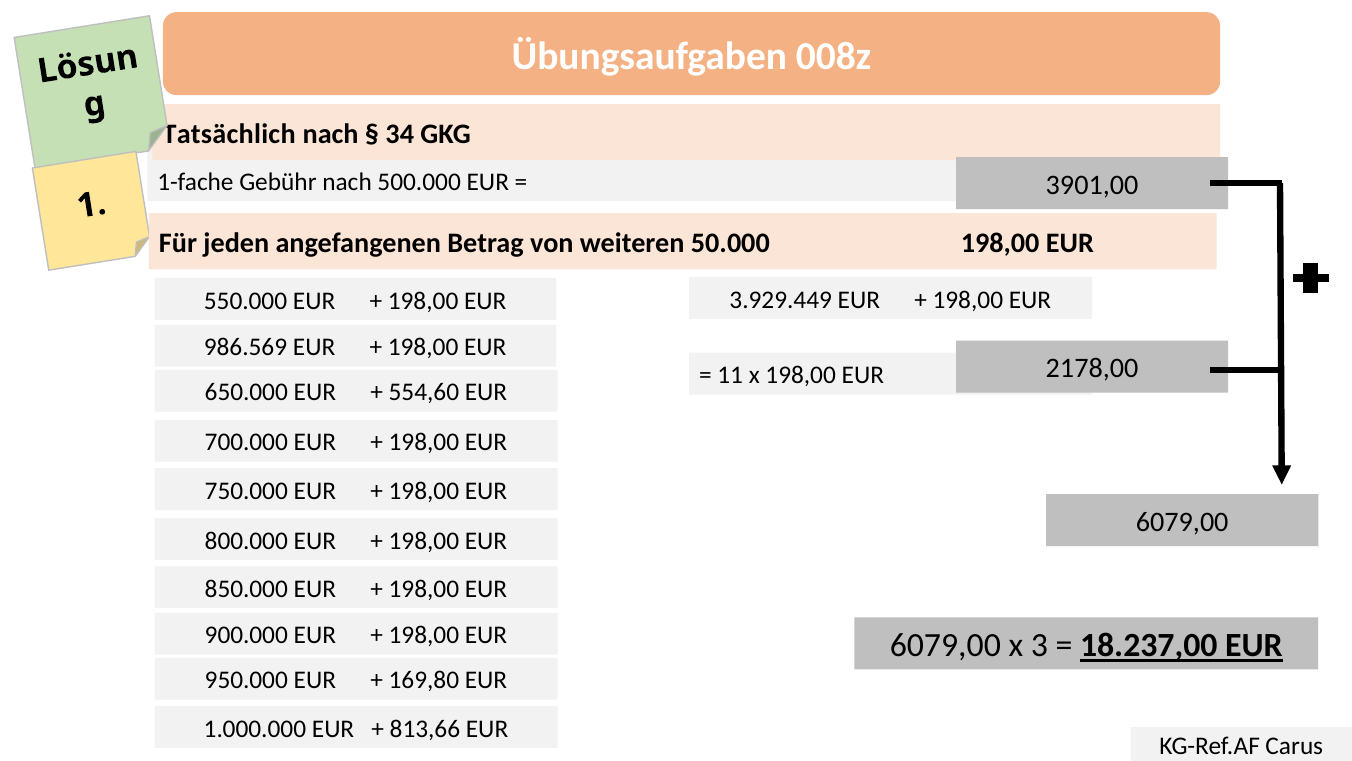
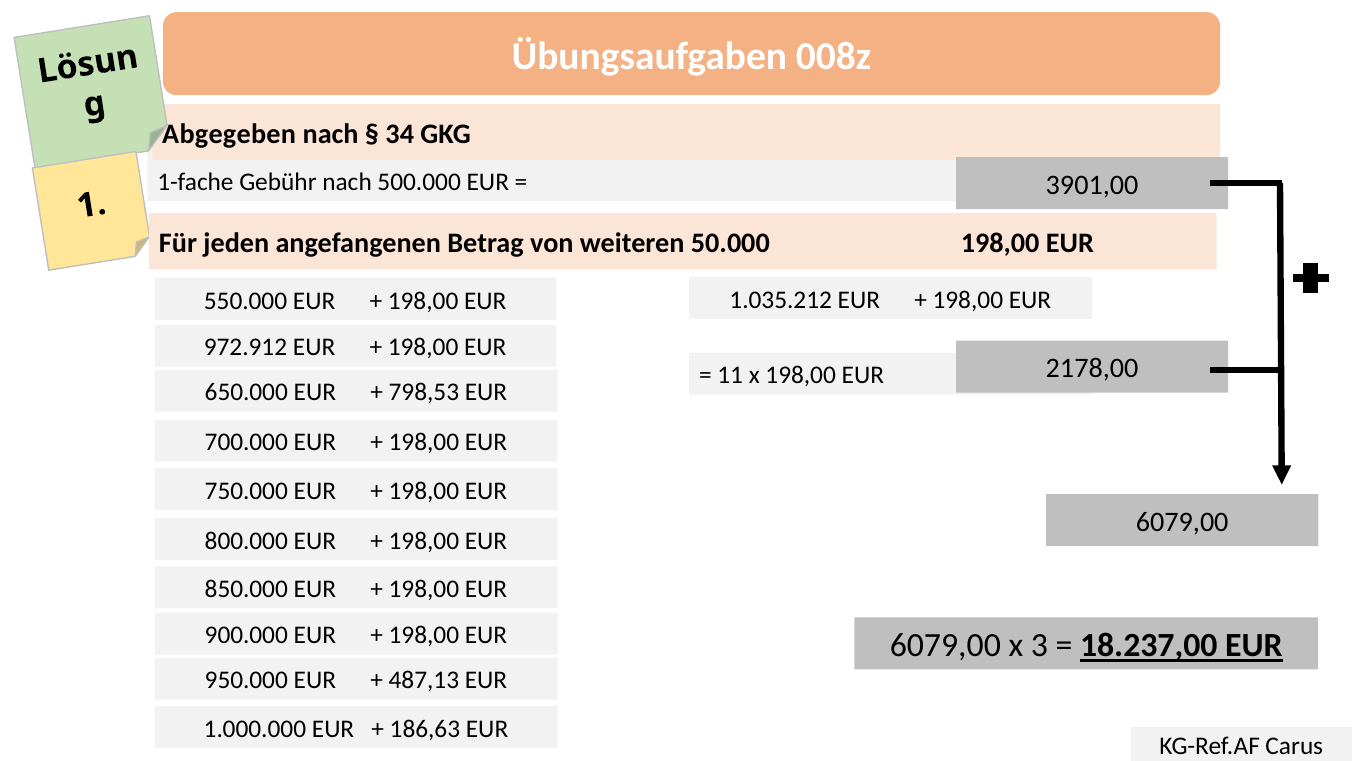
Tatsächlich: Tatsächlich -> Abgegeben (229, 134)
3.929.449: 3.929.449 -> 1.035.212 (781, 299)
986.569: 986.569 -> 972.912 (245, 347)
554,60: 554,60 -> 798,53 (424, 392)
169,80: 169,80 -> 487,13 (424, 680)
813,66: 813,66 -> 186,63 (425, 728)
